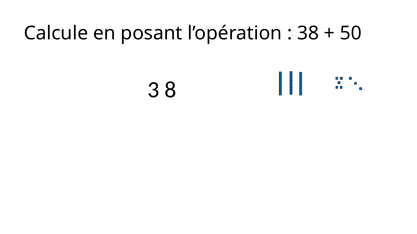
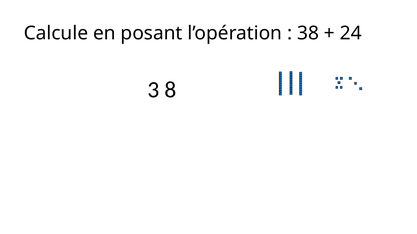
50: 50 -> 24 (351, 33)
